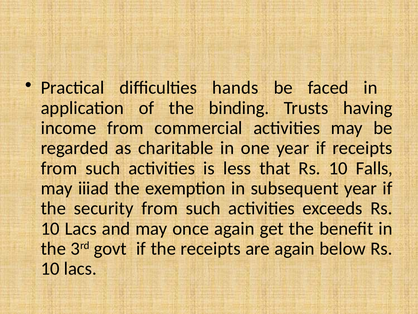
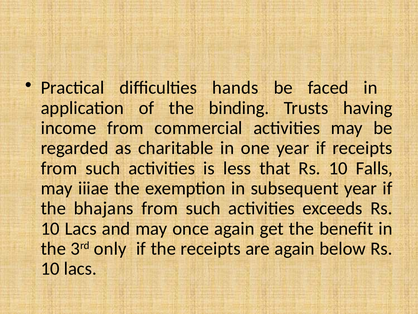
iiiad: iiiad -> iiiae (93, 188)
security: security -> bhajans (104, 208)
govt: govt -> only (110, 248)
